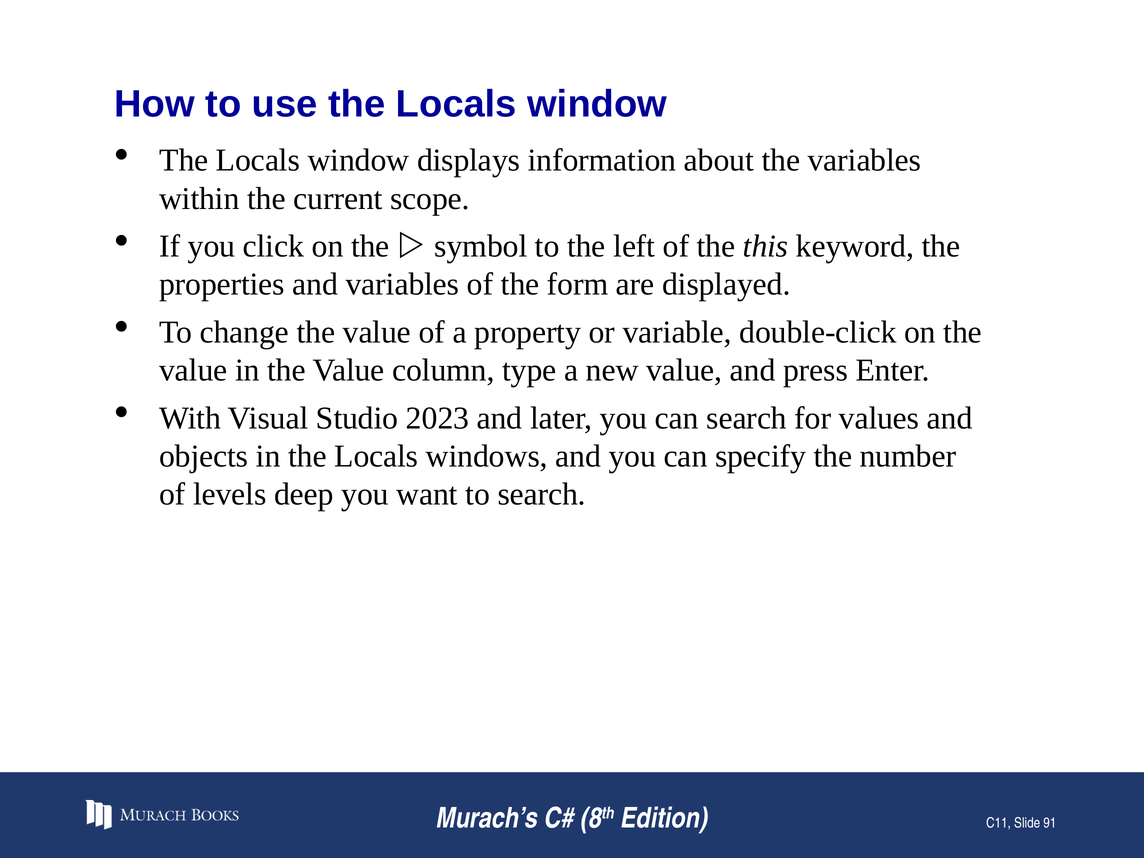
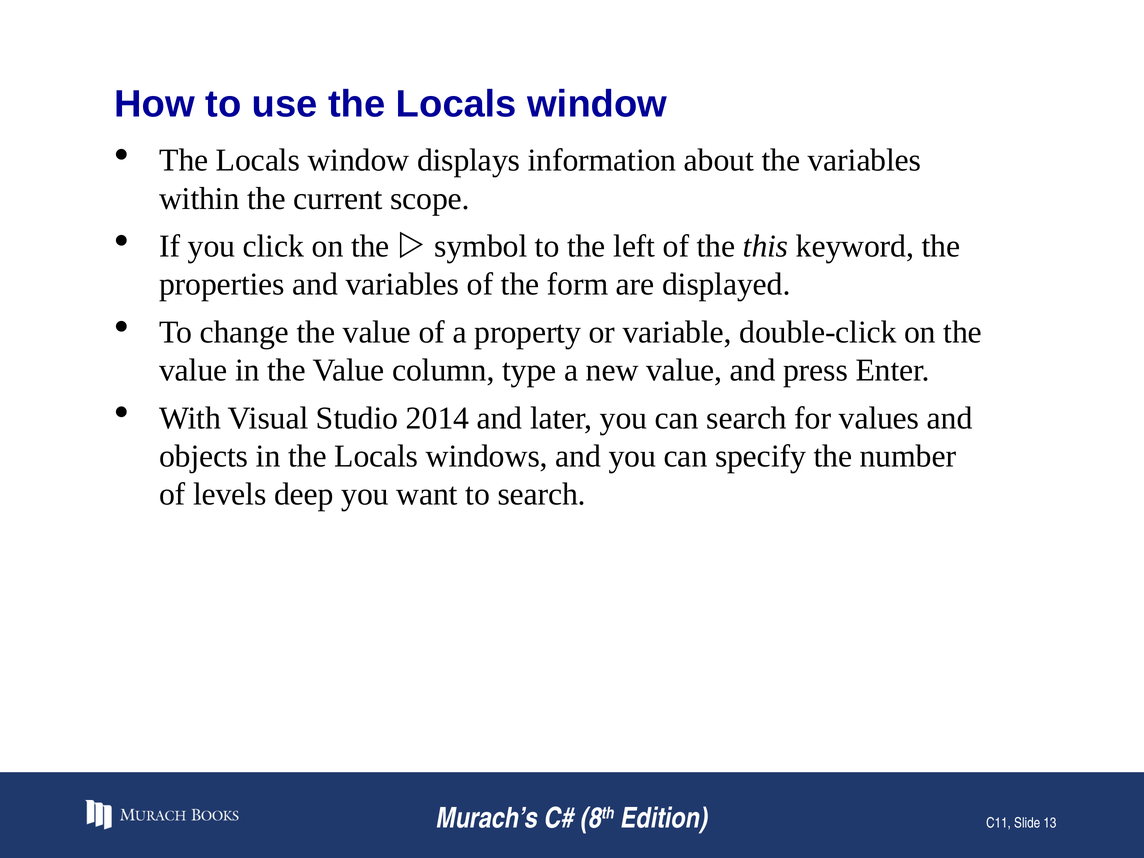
2023: 2023 -> 2014 (438, 418)
91: 91 -> 13 (1050, 823)
